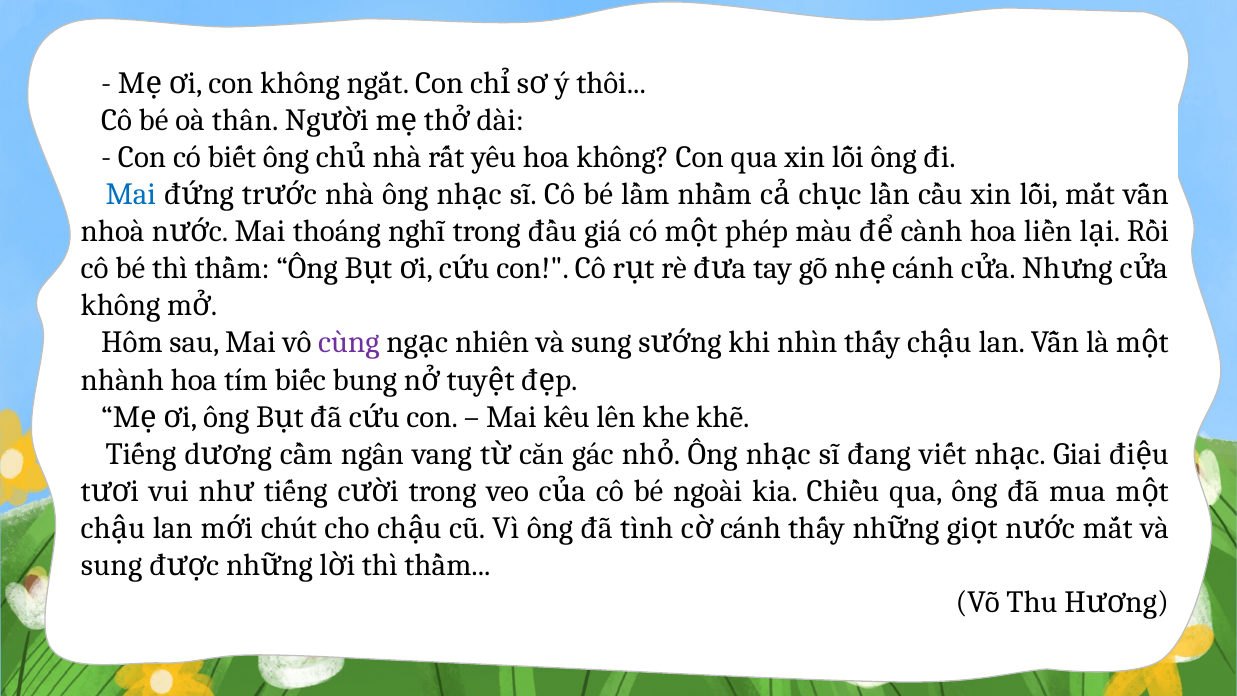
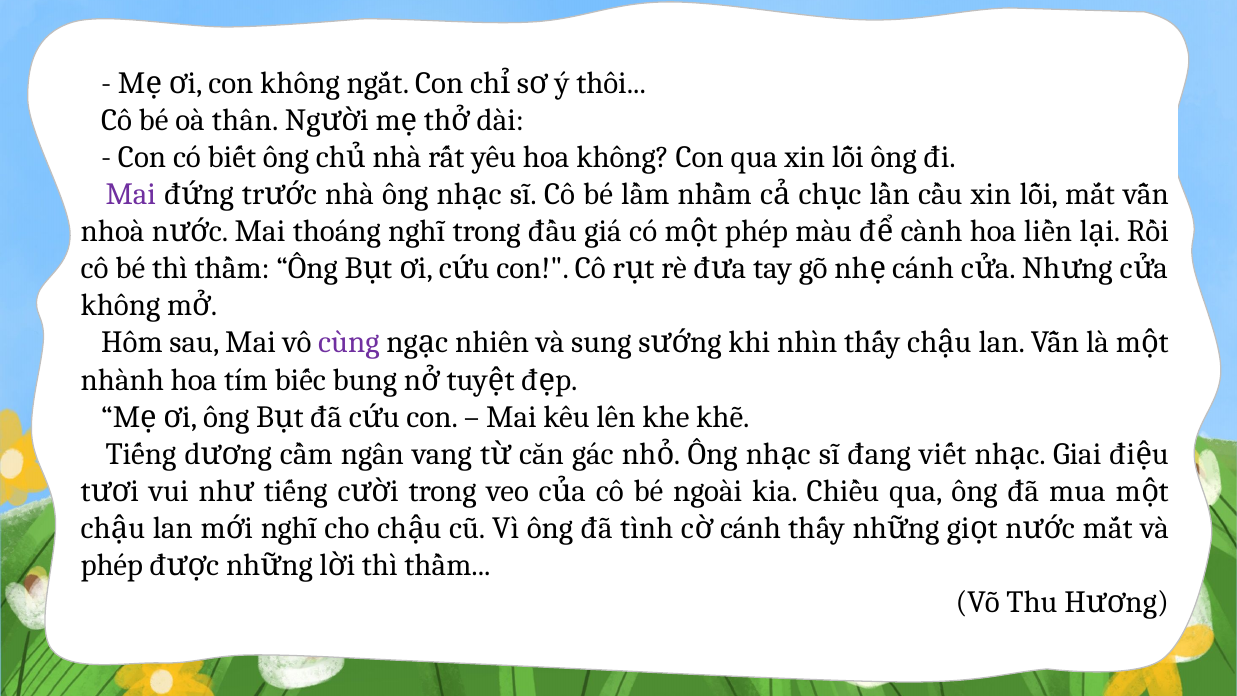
Mai colour: blue -> purple (131, 194)
chút: chút -> nghĩ (289, 528)
sung: sung -> phép (112, 565)
